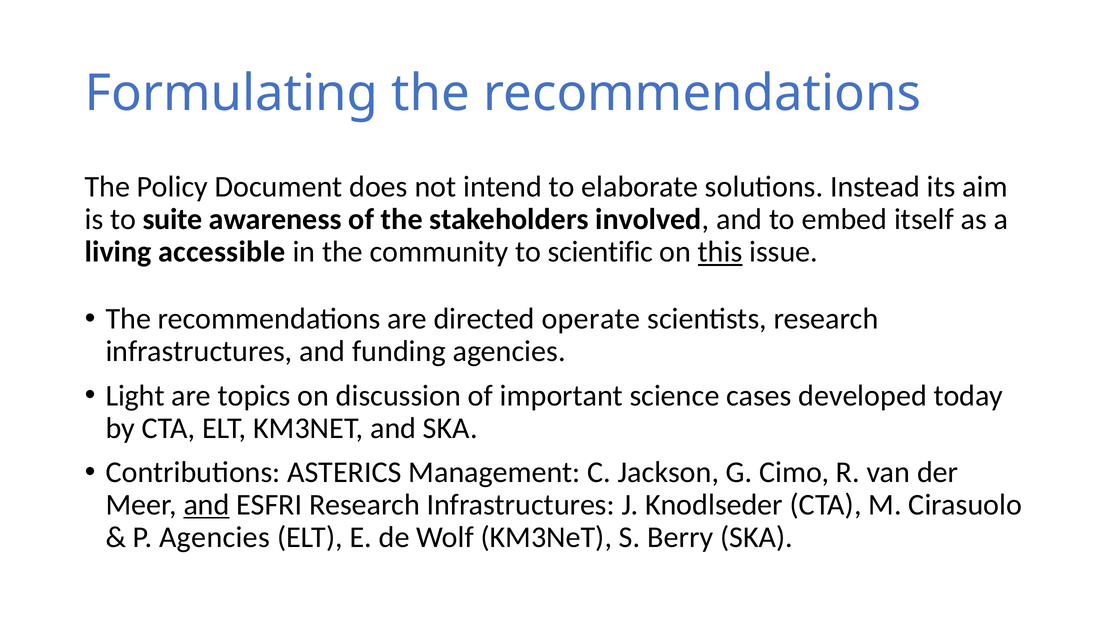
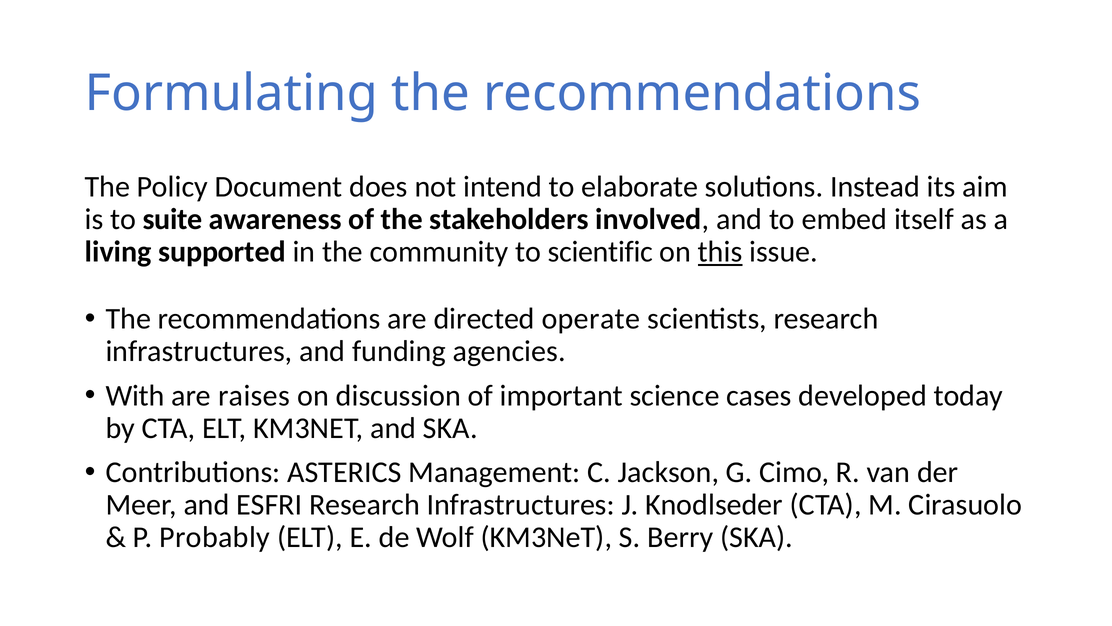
accessible: accessible -> supported (222, 252)
Light: Light -> With (135, 395)
topics: topics -> raises (254, 395)
and underline: present -> none (207, 504)
P Agencies: Agencies -> Probably (215, 537)
